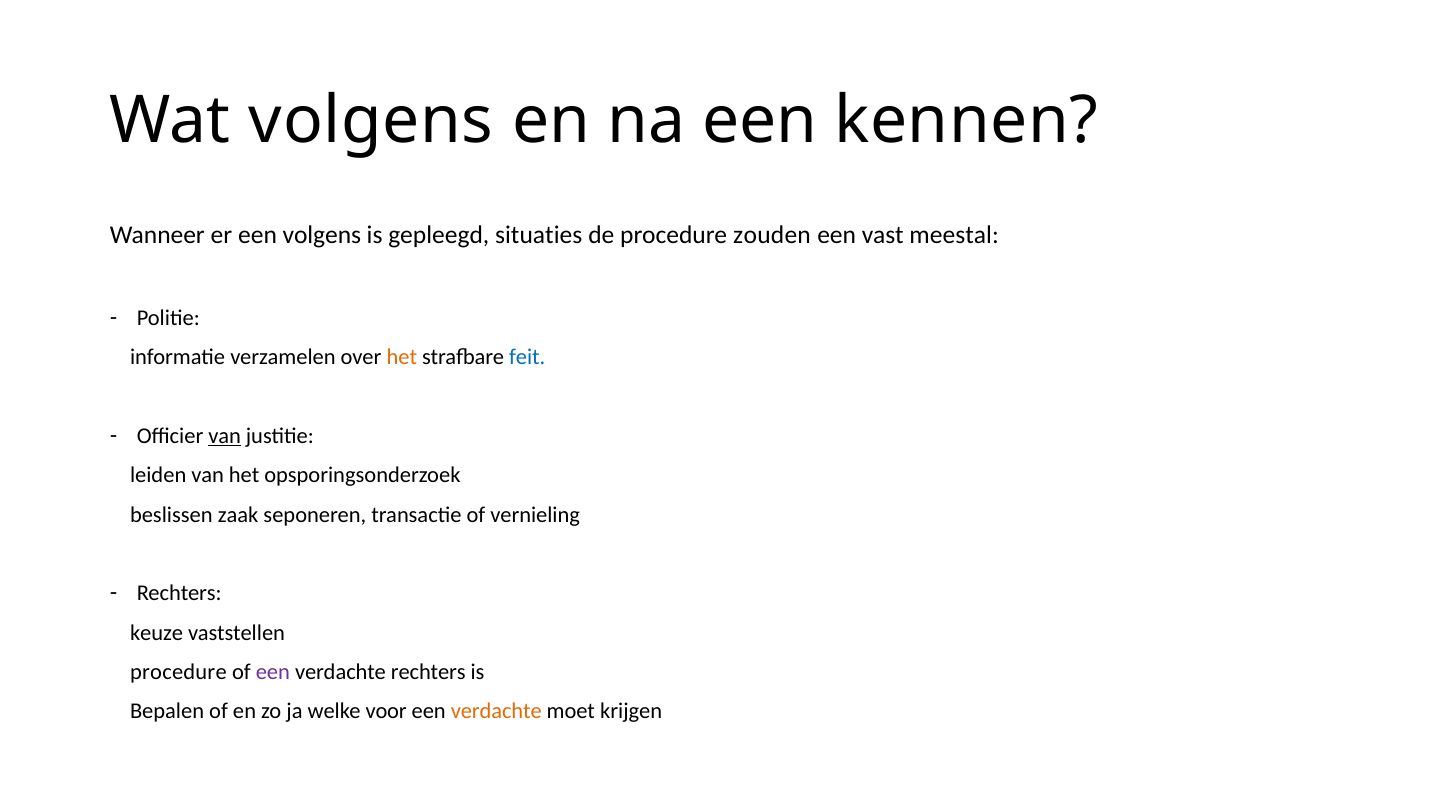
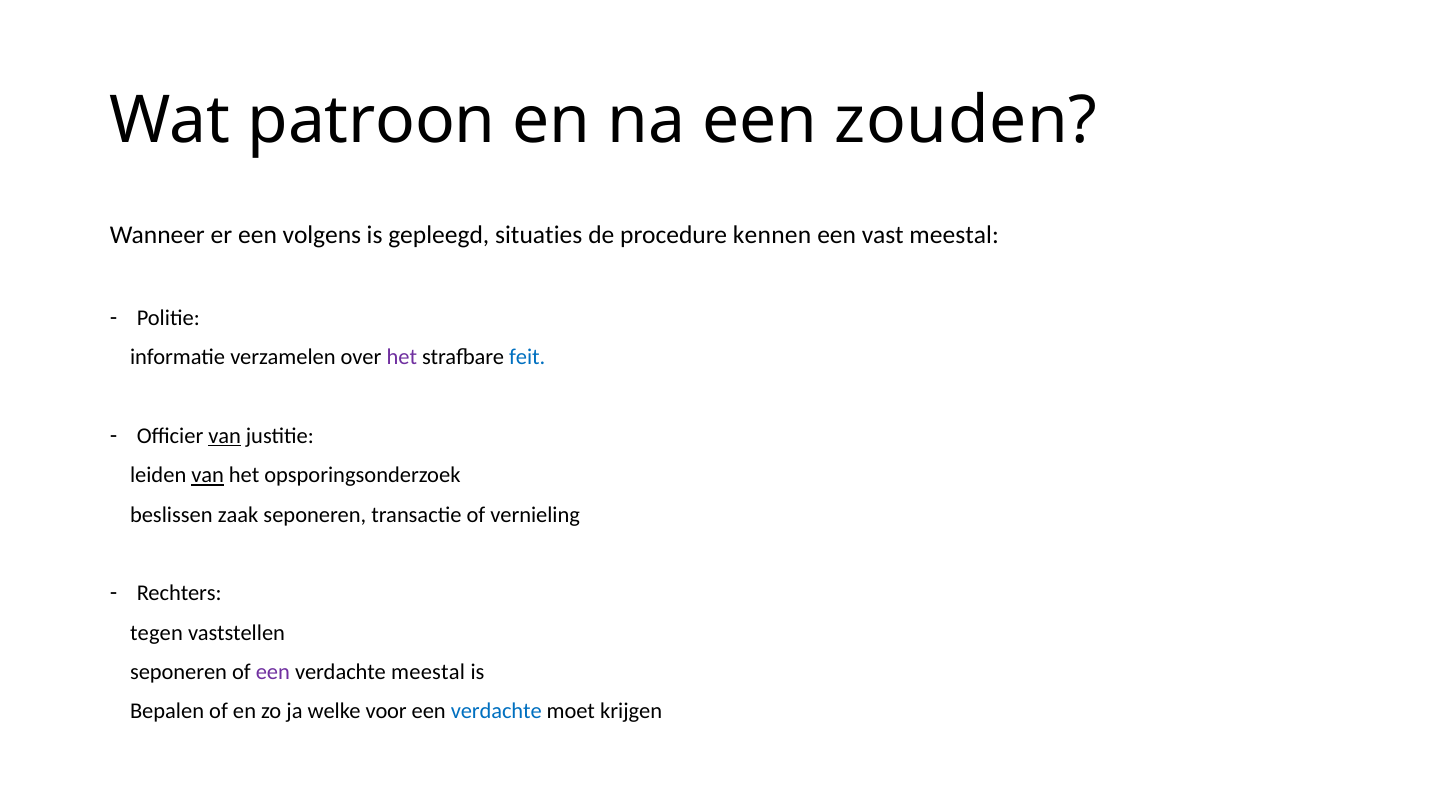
Wat volgens: volgens -> patroon (372, 121)
kennen: kennen -> zouden (966, 121)
zouden: zouden -> kennen (772, 235)
het colour: orange -> purple (402, 357)
van underline: none -> present (208, 475)
keuze: keuze -> tegen (156, 633)
procedure: procedure -> seponeren (179, 672)
verdachte rechters: rechters -> meestal (428, 672)
verdachte colour: orange -> blue (496, 711)
